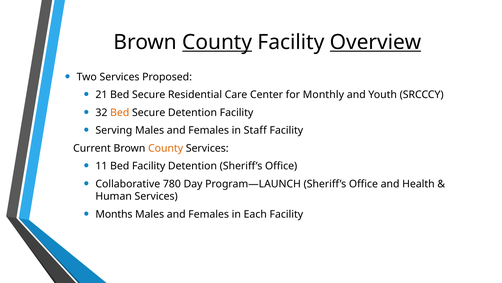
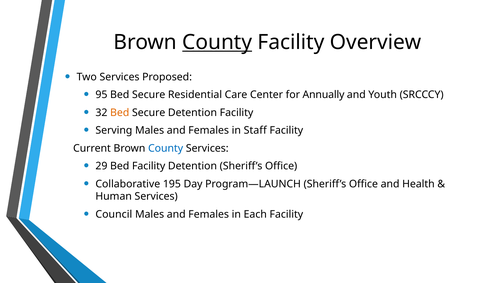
Overview underline: present -> none (376, 42)
21: 21 -> 95 (101, 95)
Monthly: Monthly -> Annually (324, 95)
County colour: orange -> blue (166, 148)
11: 11 -> 29 (101, 166)
780: 780 -> 195 (172, 183)
Months: Months -> Council (114, 214)
